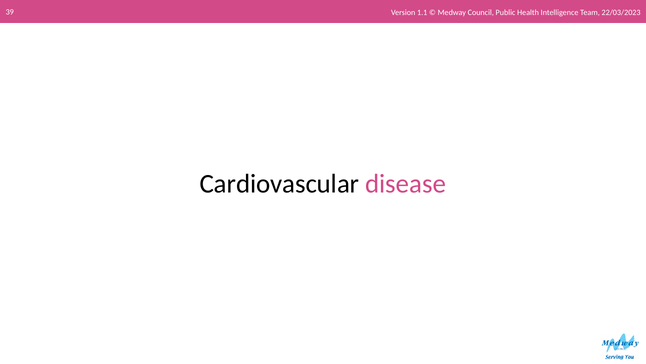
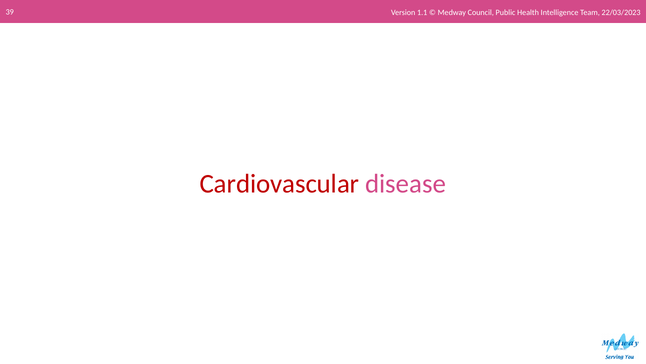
Cardiovascular colour: black -> red (279, 184)
